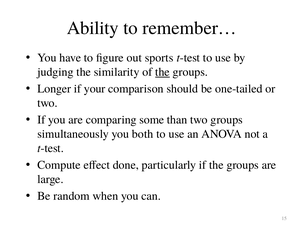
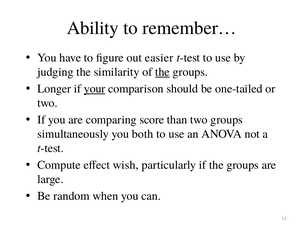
sports: sports -> easier (159, 58)
your underline: none -> present (95, 89)
some: some -> score (152, 120)
done: done -> wish (126, 165)
